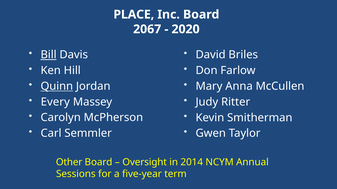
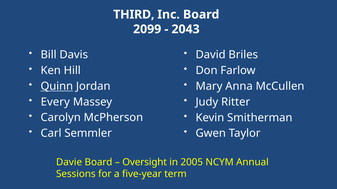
PLACE: PLACE -> THIRD (134, 15)
2067: 2067 -> 2099 (147, 29)
2020: 2020 -> 2043 (186, 29)
Bill underline: present -> none (49, 55)
Other: Other -> Davie (69, 163)
2014: 2014 -> 2005 (192, 163)
